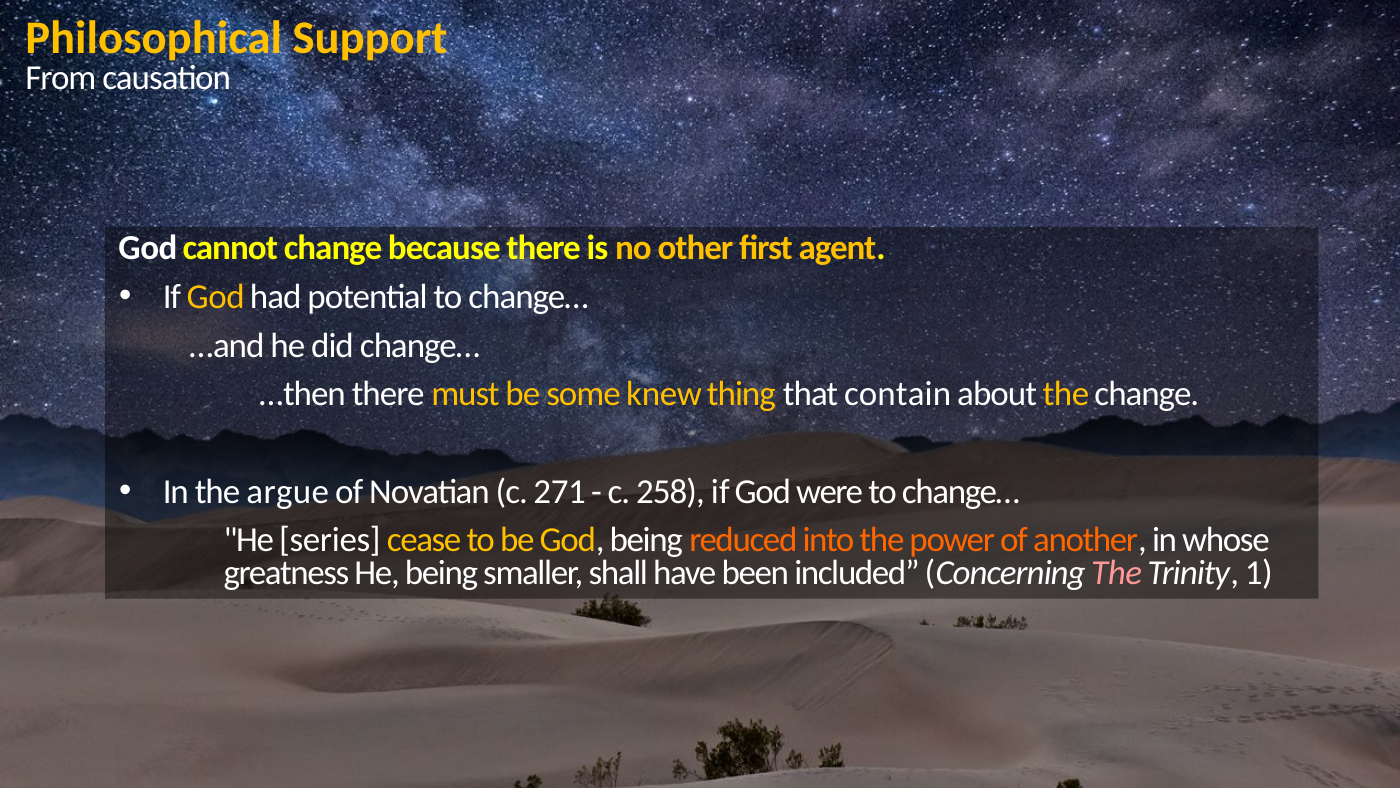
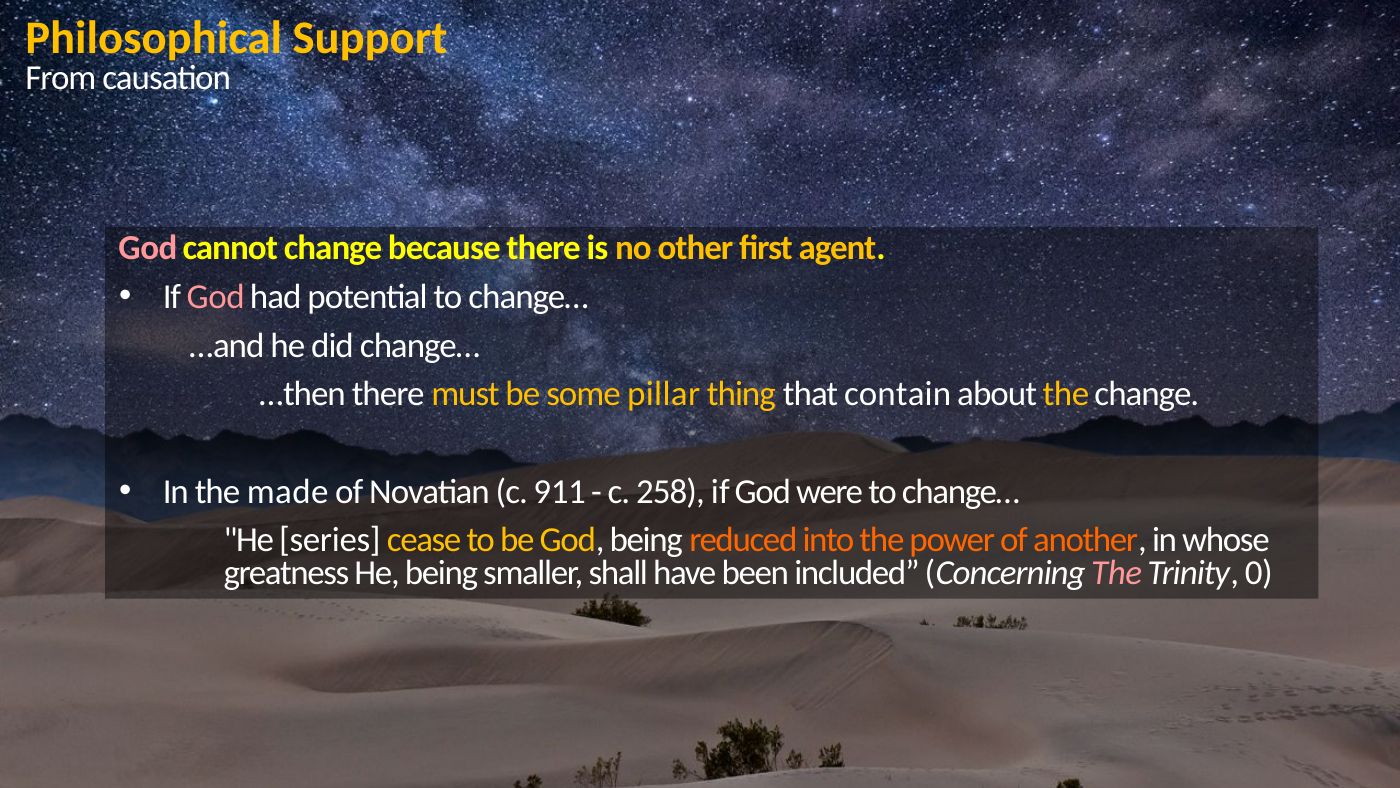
God colour: white -> pink (148, 248)
God colour: yellow -> pink (216, 297)
knew: knew -> pillar (664, 394)
argue: argue -> made (288, 491)
271: 271 -> 911 (560, 491)
1: 1 -> 0 (1259, 573)
